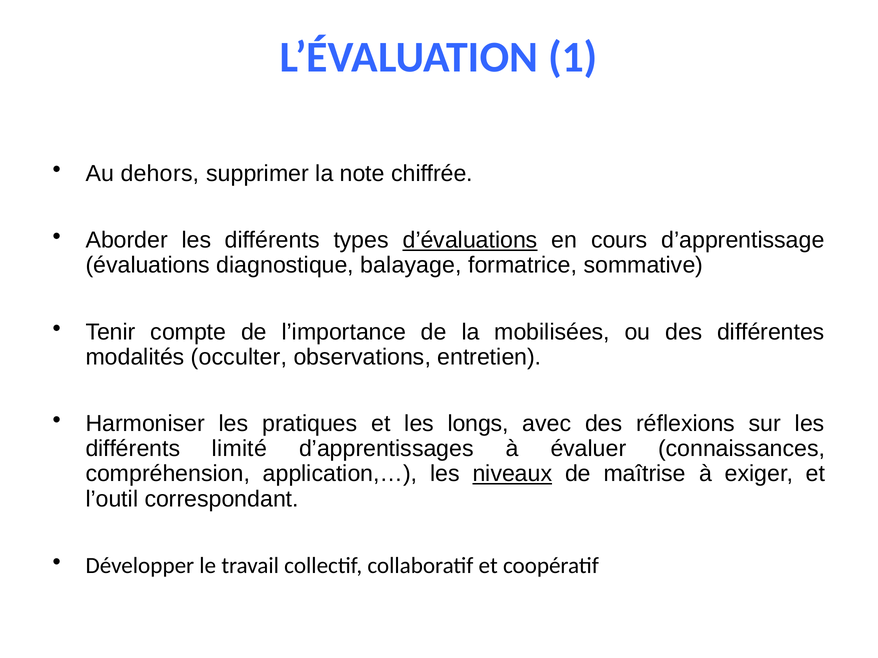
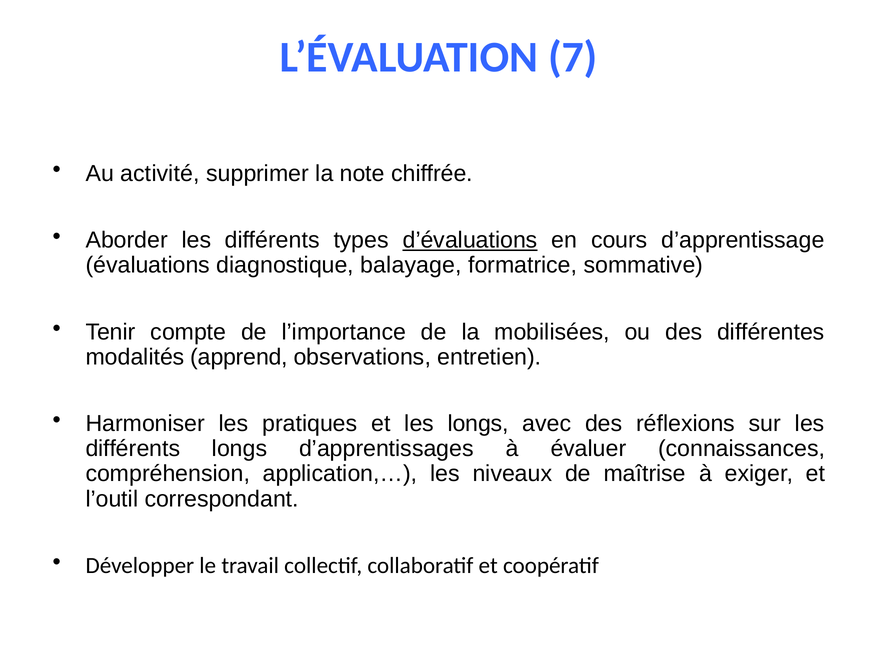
1: 1 -> 7 (573, 57)
dehors: dehors -> activité (160, 174)
occulter: occulter -> apprend (239, 357)
différents limité: limité -> longs (240, 449)
niveaux underline: present -> none (512, 474)
